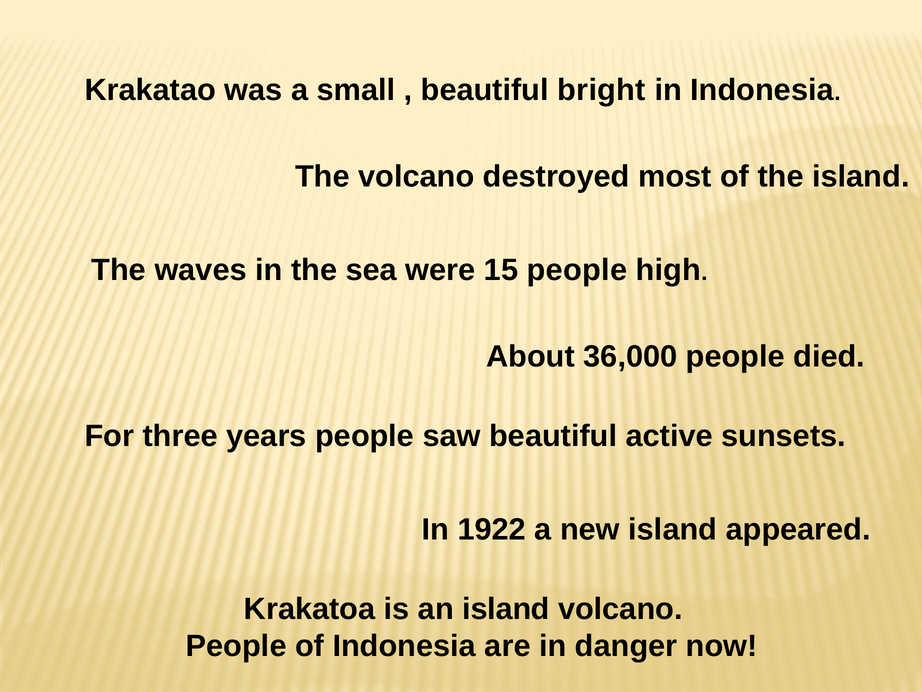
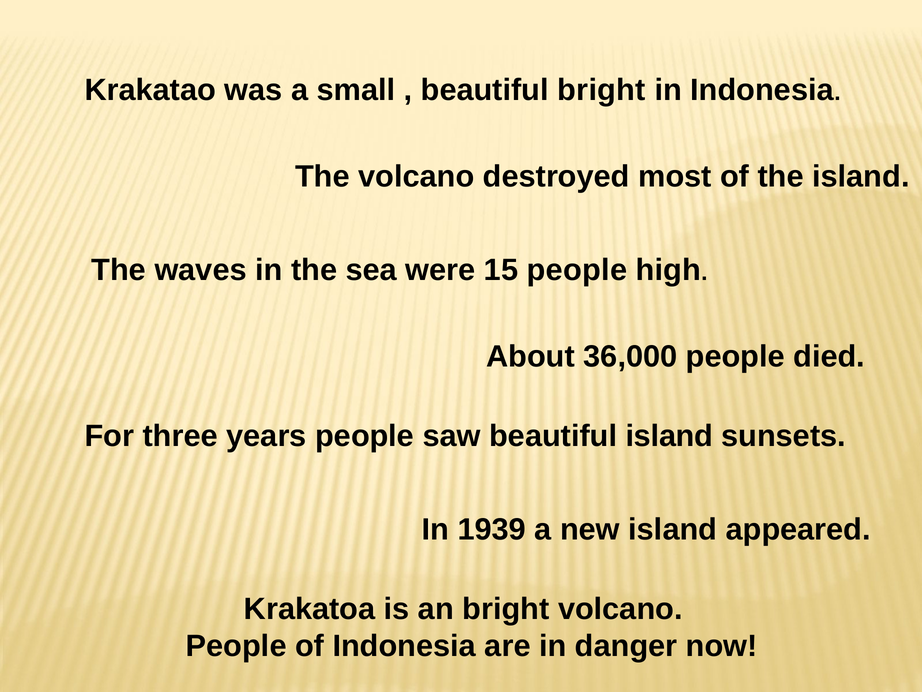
beautiful active: active -> island (669, 436)
1922: 1922 -> 1939 (492, 529)
an island: island -> bright (506, 609)
